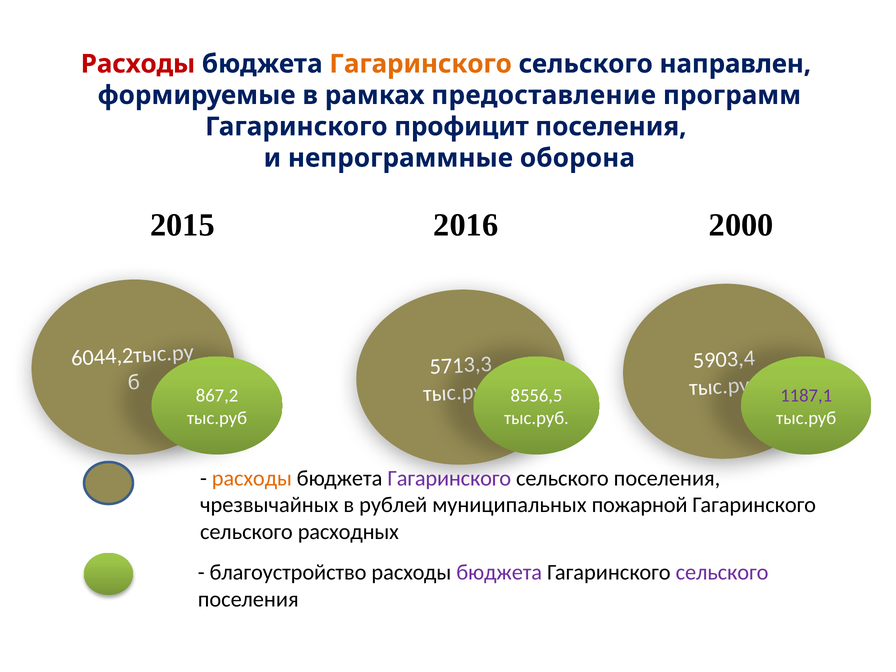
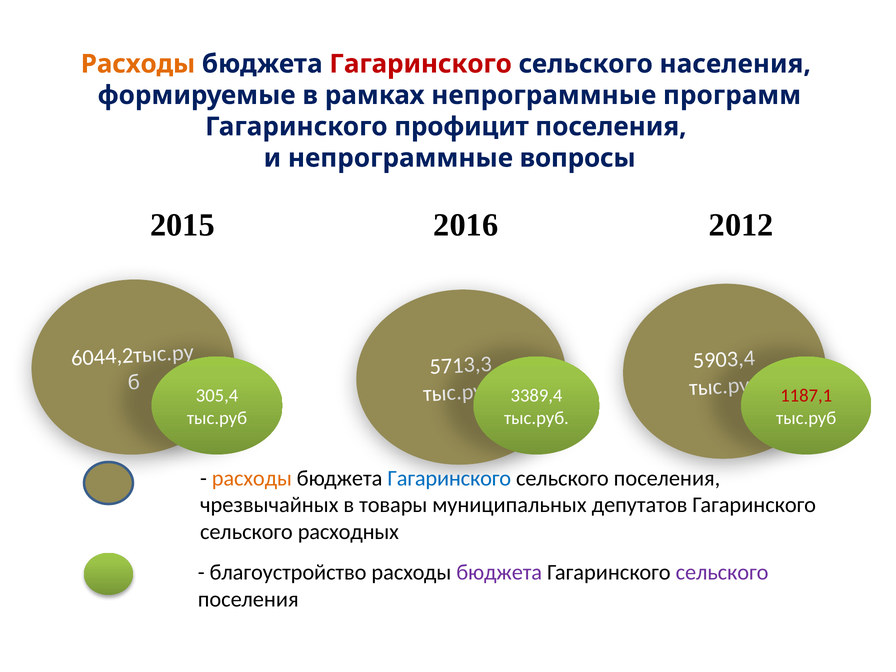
Расходы colour: red -> orange (138, 64)
Гагаринского colour: orange -> red (421, 64)
направлен: направлен -> населения (735, 64)
рамках предоставление: предоставление -> непрограммные (544, 95)
оборона: оборона -> вопросы (578, 158)
2000: 2000 -> 2012 (741, 225)
8556,5: 8556,5 -> 3389,4 (537, 396)
867,2: 867,2 -> 305,4 (217, 396)
1187,1 colour: purple -> red (806, 396)
Гагаринского colour: purple -> blue (449, 478)
рублей: рублей -> товары (393, 505)
пожарной: пожарной -> депутатов (640, 505)
